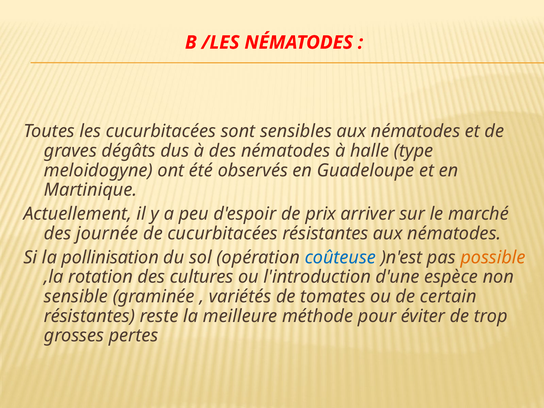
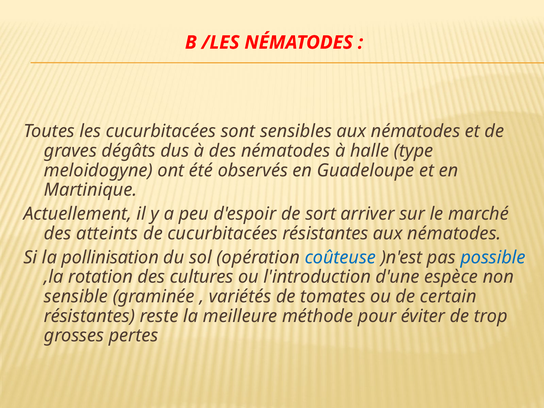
prix: prix -> sort (321, 214)
journée: journée -> atteints (107, 233)
possible colour: orange -> blue (493, 257)
